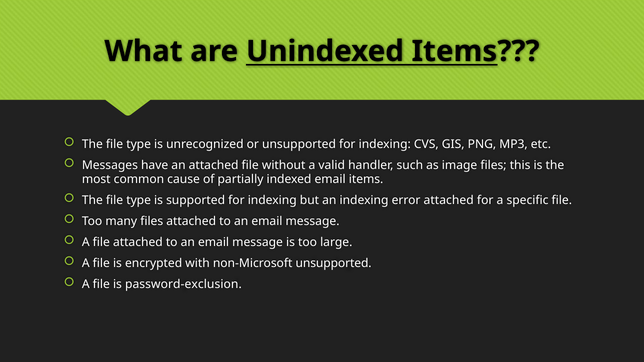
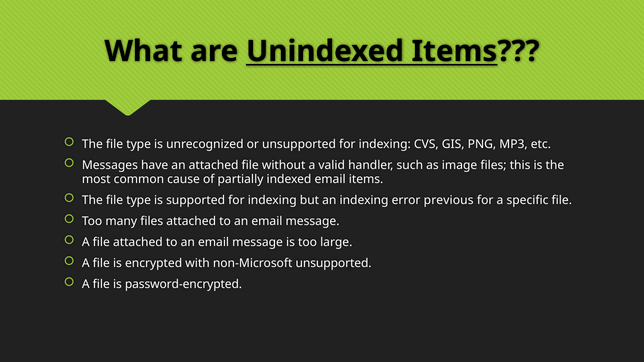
error attached: attached -> previous (449, 201)
password-exclusion: password-exclusion -> password-encrypted (183, 284)
